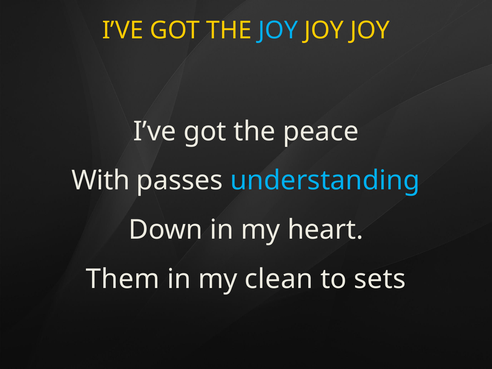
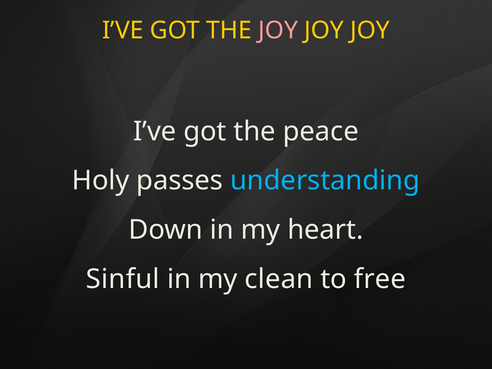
JOY colour: light blue -> pink (278, 30)
With: With -> Holy (101, 181)
Them: Them -> Sinful (123, 279)
sets: sets -> free (380, 279)
